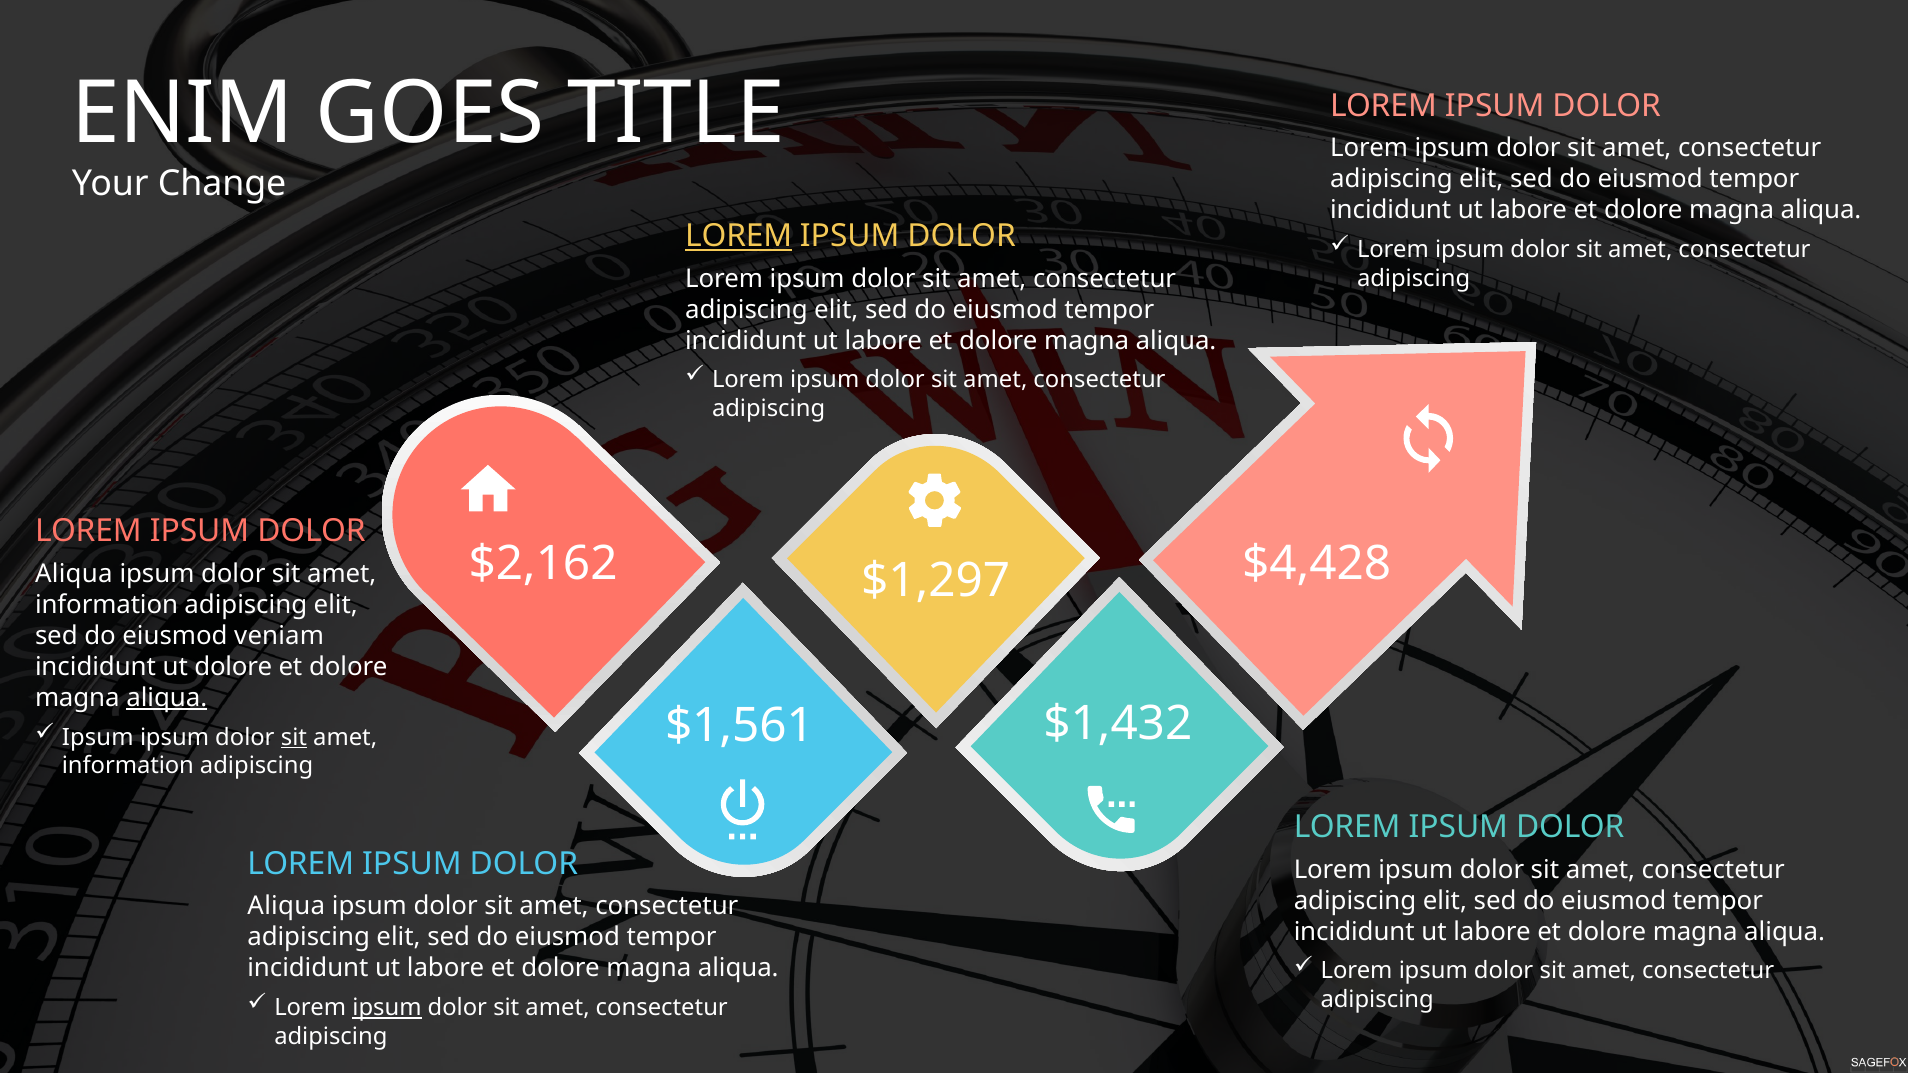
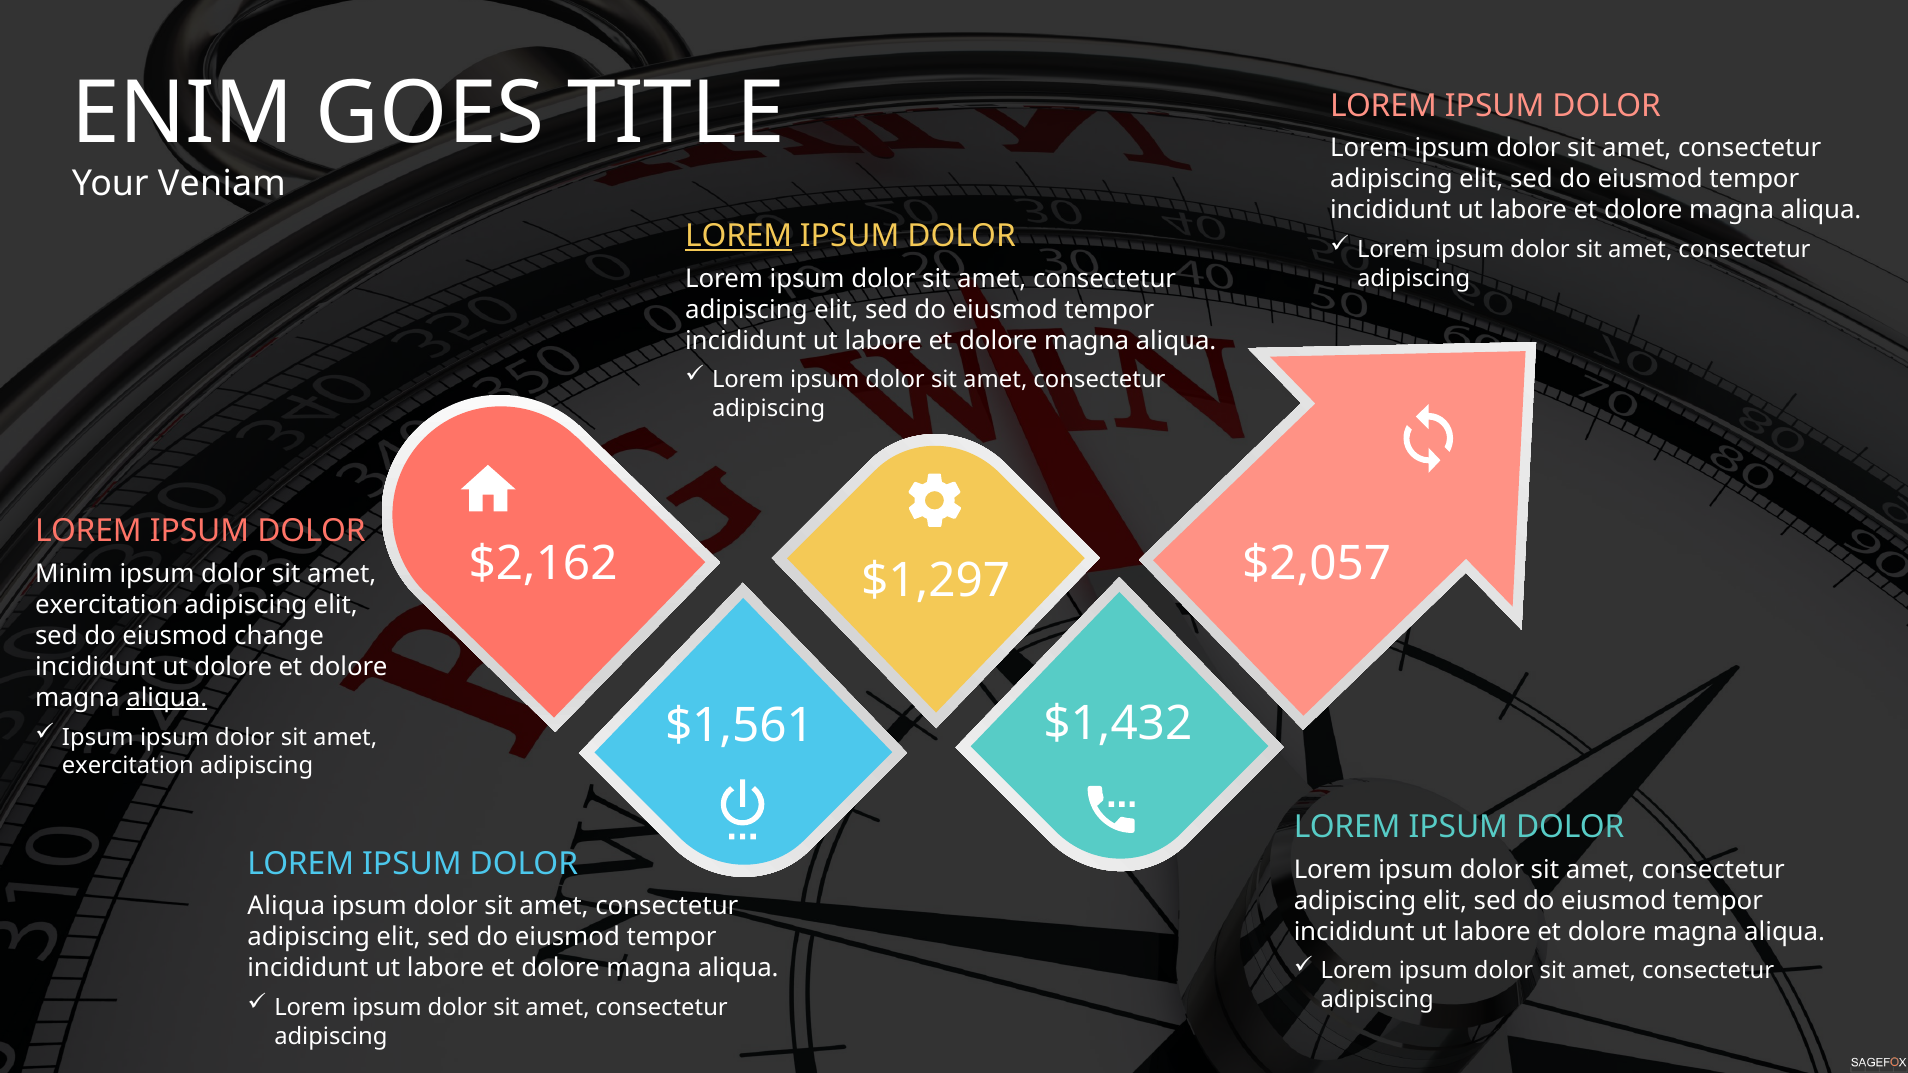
Change: Change -> Veniam (222, 184)
$4,428: $4,428 -> $2,057 (1317, 564)
Aliqua: Aliqua -> Minim (74, 574)
information: information -> exercitation (107, 605)
veniam: veniam -> change (279, 636)
sit underline: present -> none (294, 737)
information: information -> exercitation (128, 766)
ipsum underline: present -> none (387, 1008)
